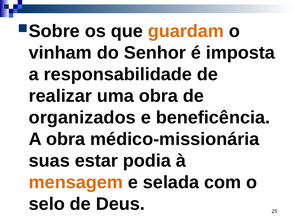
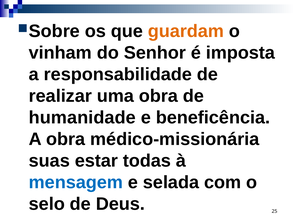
organizados: organizados -> humanidade (82, 118)
podia: podia -> todas (147, 161)
mensagem colour: orange -> blue (76, 183)
